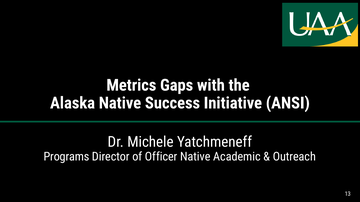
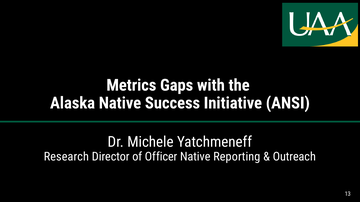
Programs: Programs -> Research (66, 157)
Academic: Academic -> Reporting (237, 157)
